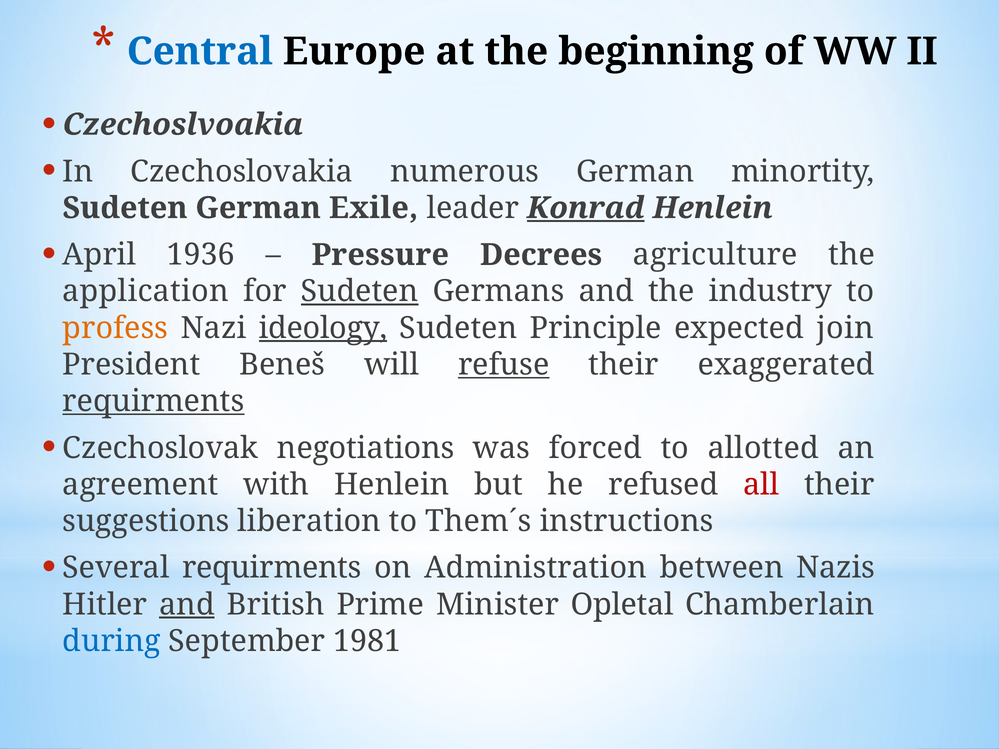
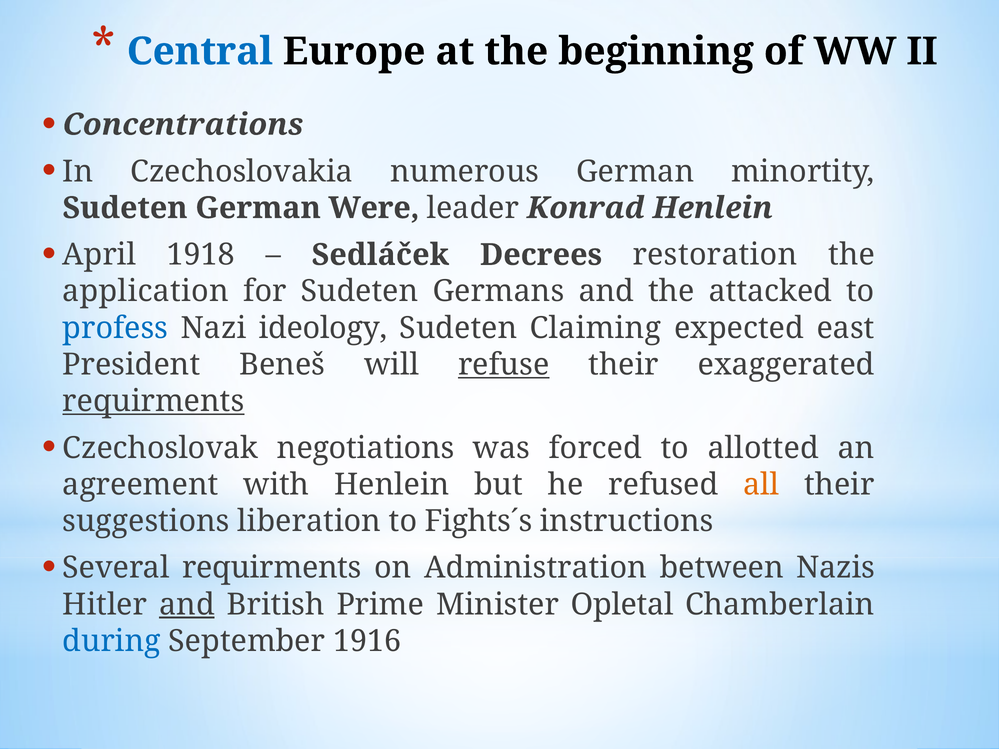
Czechoslvoakia: Czechoslvoakia -> Concentrations (183, 125)
Exile: Exile -> Were (374, 208)
Konrad underline: present -> none (586, 208)
1936: 1936 -> 1918 (201, 255)
Pressure: Pressure -> Sedláček (380, 255)
agriculture: agriculture -> restoration (715, 255)
Sudeten underline: present -> none (360, 292)
industry: industry -> attacked (771, 292)
profess colour: orange -> blue (115, 328)
ideology underline: present -> none (323, 328)
Principle: Principle -> Claiming (596, 328)
join: join -> east (846, 328)
all colour: red -> orange (761, 485)
Them´s: Them´s -> Fights´s (479, 521)
1981: 1981 -> 1916 (367, 641)
